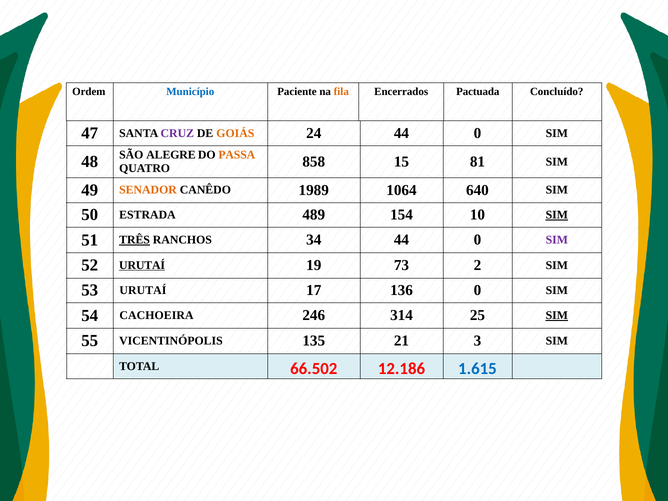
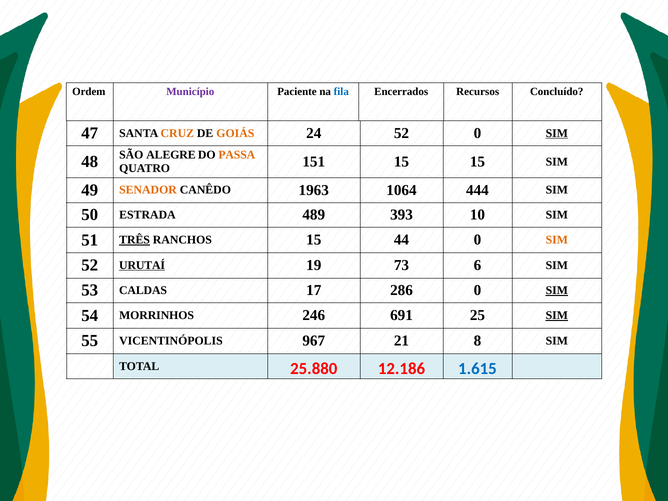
Município colour: blue -> purple (190, 91)
fila colour: orange -> blue (341, 91)
Pactuada: Pactuada -> Recursos (478, 91)
CRUZ colour: purple -> orange (177, 133)
24 44: 44 -> 52 (401, 133)
SIM underline: none -> present (557, 133)
858: 858 -> 151 (314, 162)
15 81: 81 -> 15 (477, 162)
1989: 1989 -> 1963 (314, 190)
640: 640 -> 444 (477, 190)
154: 154 -> 393 (401, 215)
SIM underline: present -> none (557, 215)
RANCHOS 34: 34 -> 15 (314, 240)
SIM colour: purple -> orange (557, 240)
2: 2 -> 6 (477, 265)
53 URUTAÍ: URUTAÍ -> CALDAS (143, 290)
136: 136 -> 286 (401, 290)
SIM underline: none -> present (557, 290)
CACHOEIRA: CACHOEIRA -> MORRINHOS (157, 315)
314: 314 -> 691 (401, 315)
135: 135 -> 967 (314, 341)
3: 3 -> 8 (477, 341)
66.502: 66.502 -> 25.880 (314, 369)
